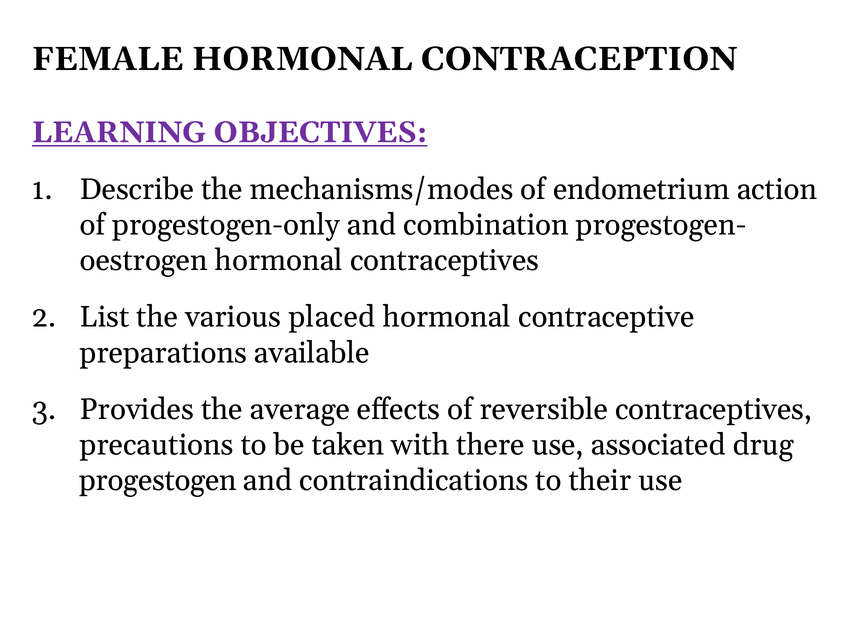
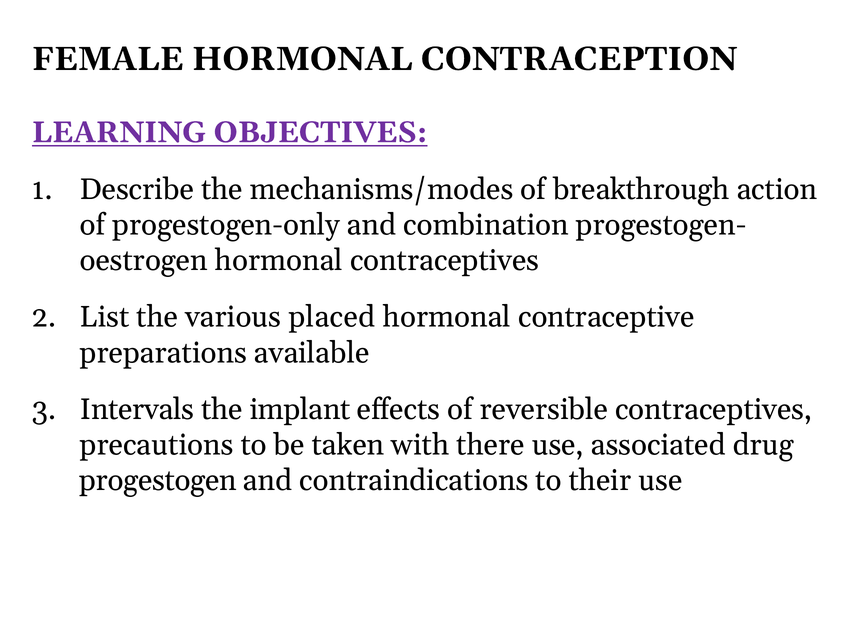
endometrium: endometrium -> breakthrough (641, 189)
Provides: Provides -> Intervals (137, 409)
average: average -> implant (300, 409)
